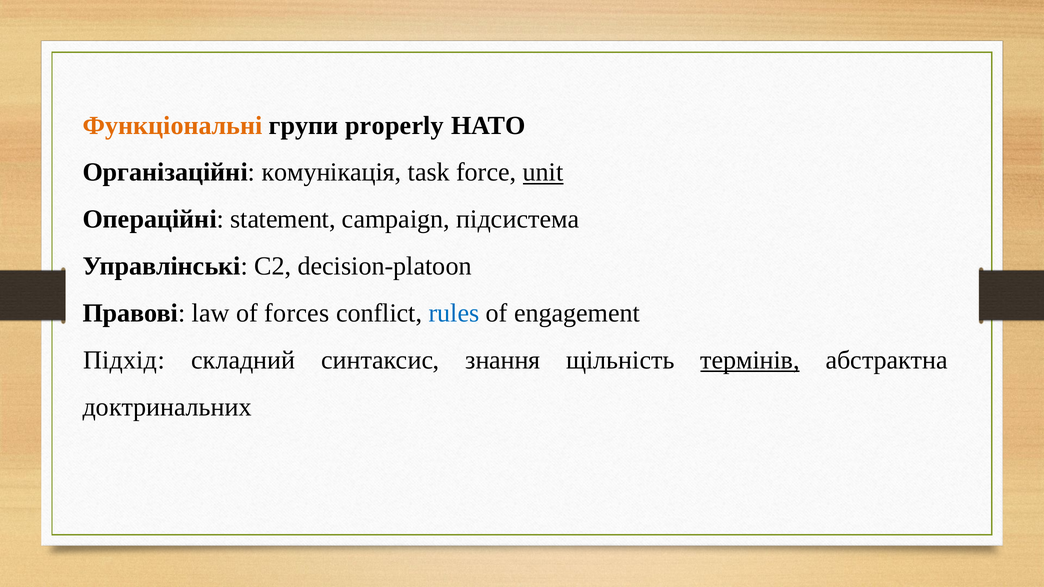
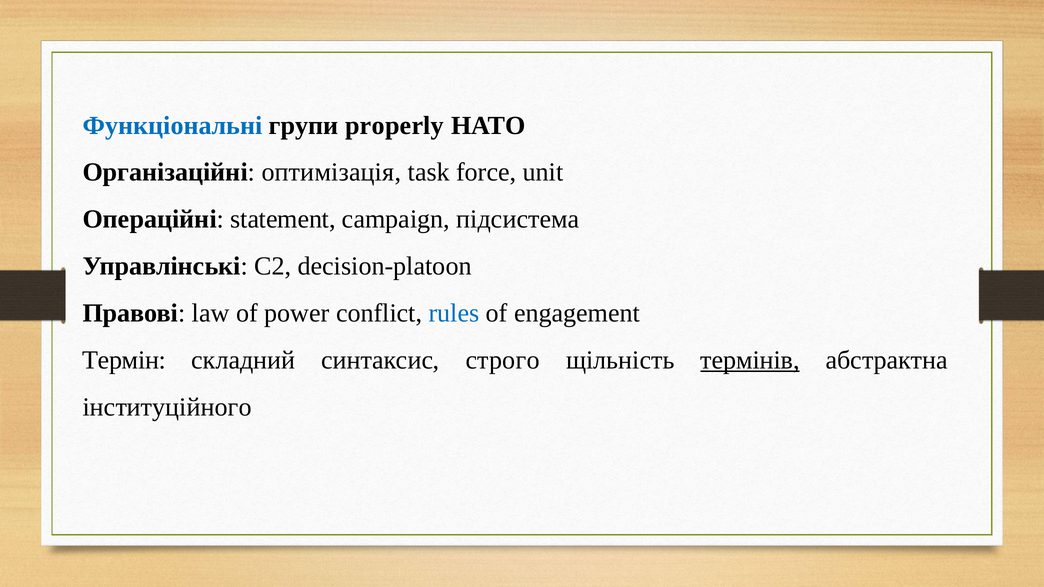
Функціональні colour: orange -> blue (173, 125)
комунікація: комунікація -> оптимізація (331, 172)
unit underline: present -> none (543, 172)
forces: forces -> power (297, 313)
Підхід: Підхід -> Термін (124, 360)
знання: знання -> строго (503, 360)
доктринальних: доктринальних -> інституційного (167, 407)
